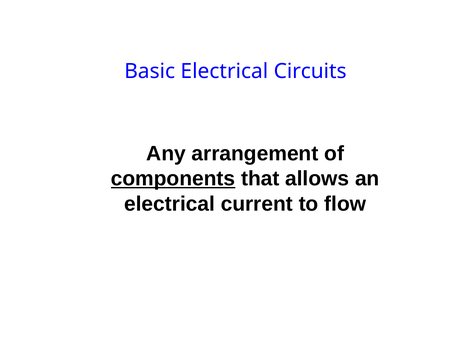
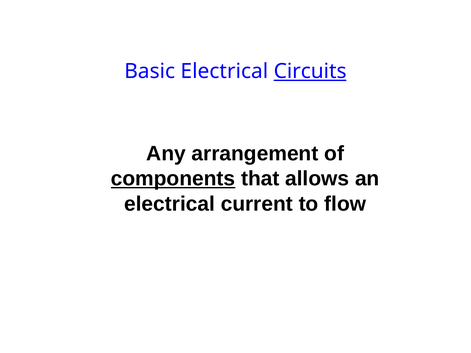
Circuits underline: none -> present (310, 71)
